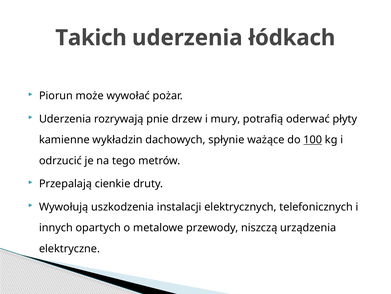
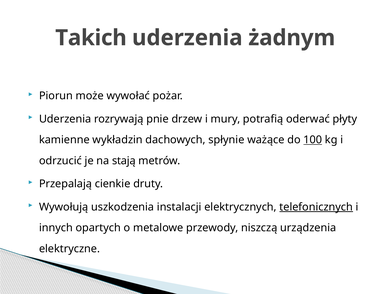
łódkach: łódkach -> żadnym (292, 38)
tego: tego -> stają (124, 160)
telefonicznych underline: none -> present (316, 206)
